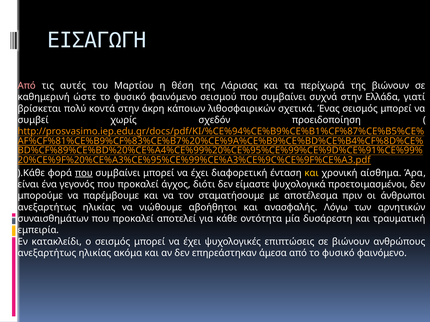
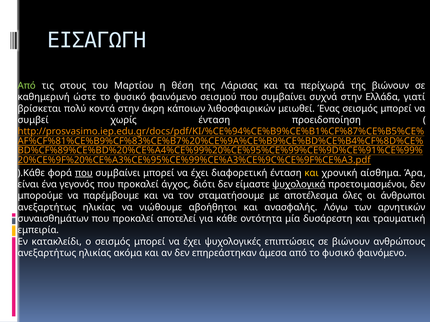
Από colour: pink -> light green (27, 86)
αυτές: αυτές -> στους (73, 86)
σχετικά: σχετικά -> μειωθεί (296, 109)
χωρίς σχεδόν: σχεδόν -> ένταση (214, 120)
ψυχολογικά underline: none -> present (299, 185)
πριν: πριν -> όλες (352, 196)
